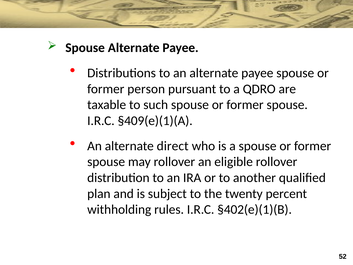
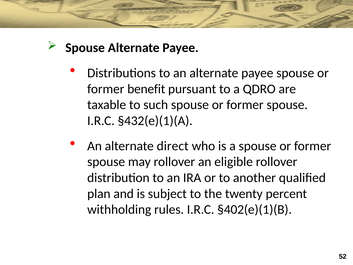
person: person -> benefit (146, 89)
§409(e)(1)(A: §409(e)(1)(A -> §432(e)(1)(A (155, 121)
